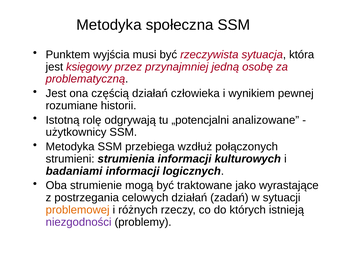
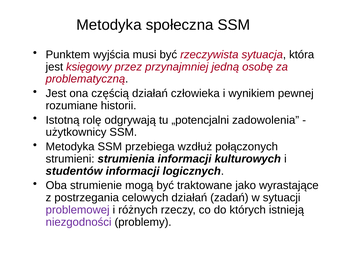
analizowane: analizowane -> zadowolenia (266, 120)
badaniami: badaniami -> studentów (74, 171)
problemowej colour: orange -> purple (78, 209)
